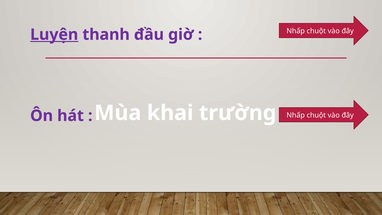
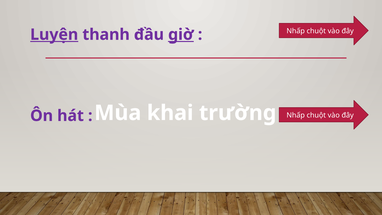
giờ underline: none -> present (181, 35)
